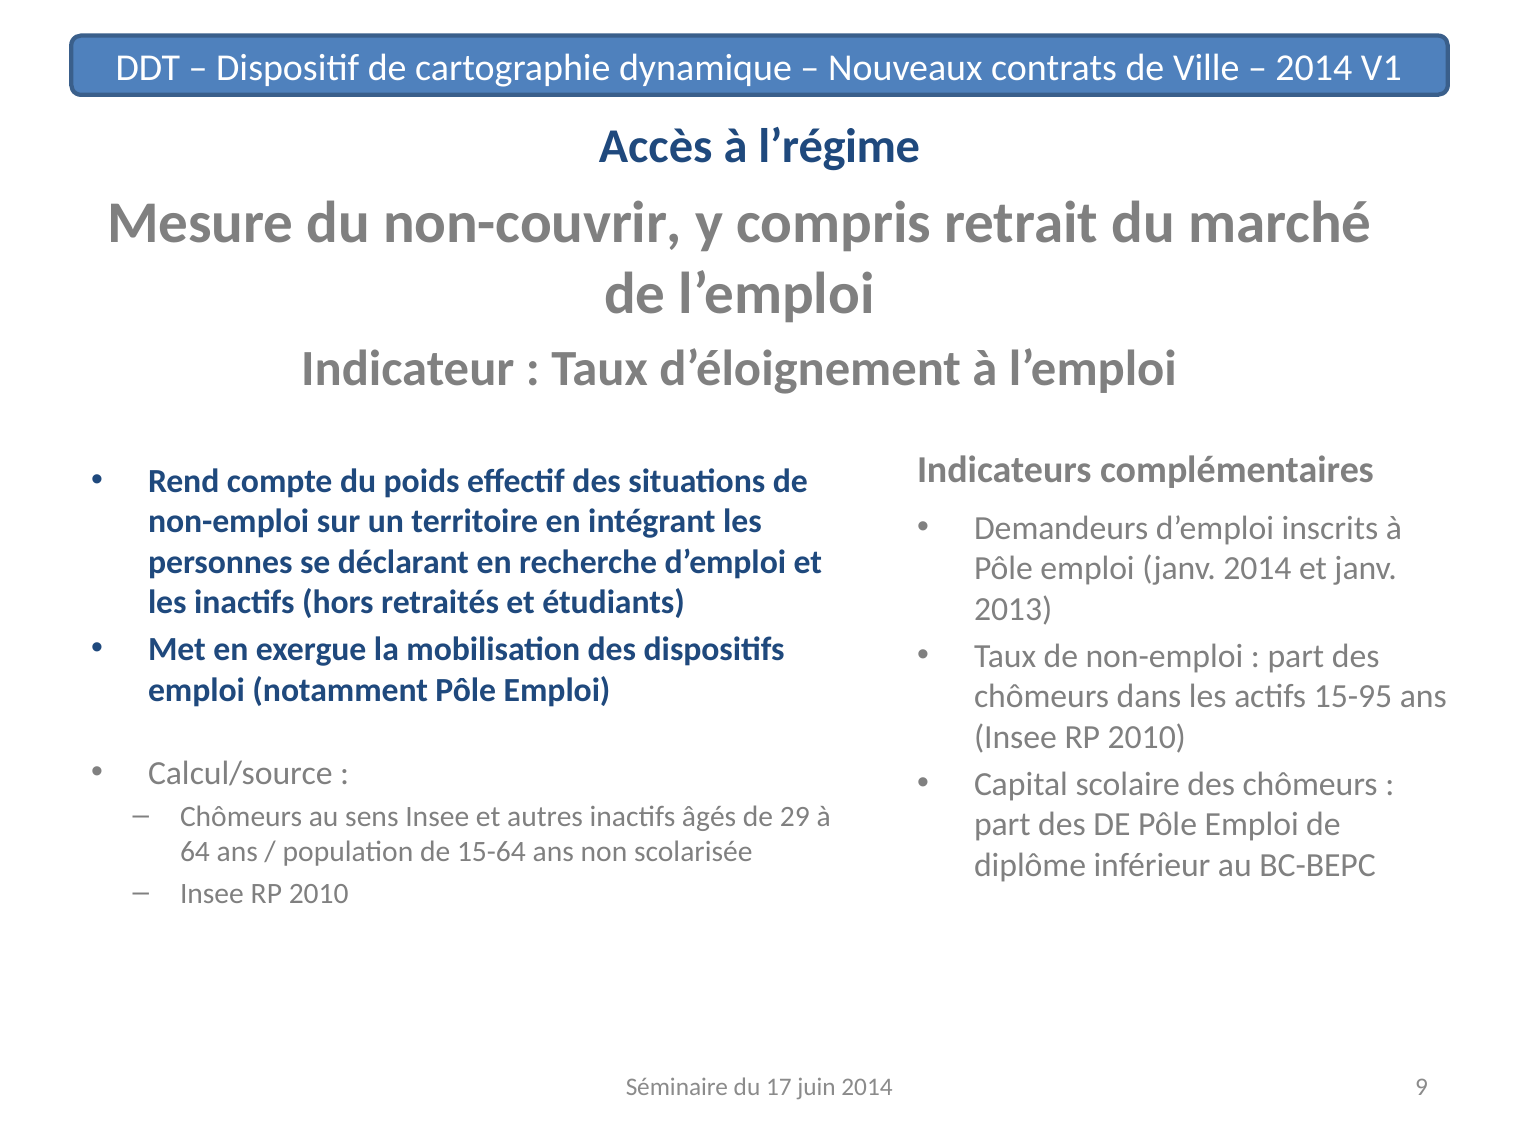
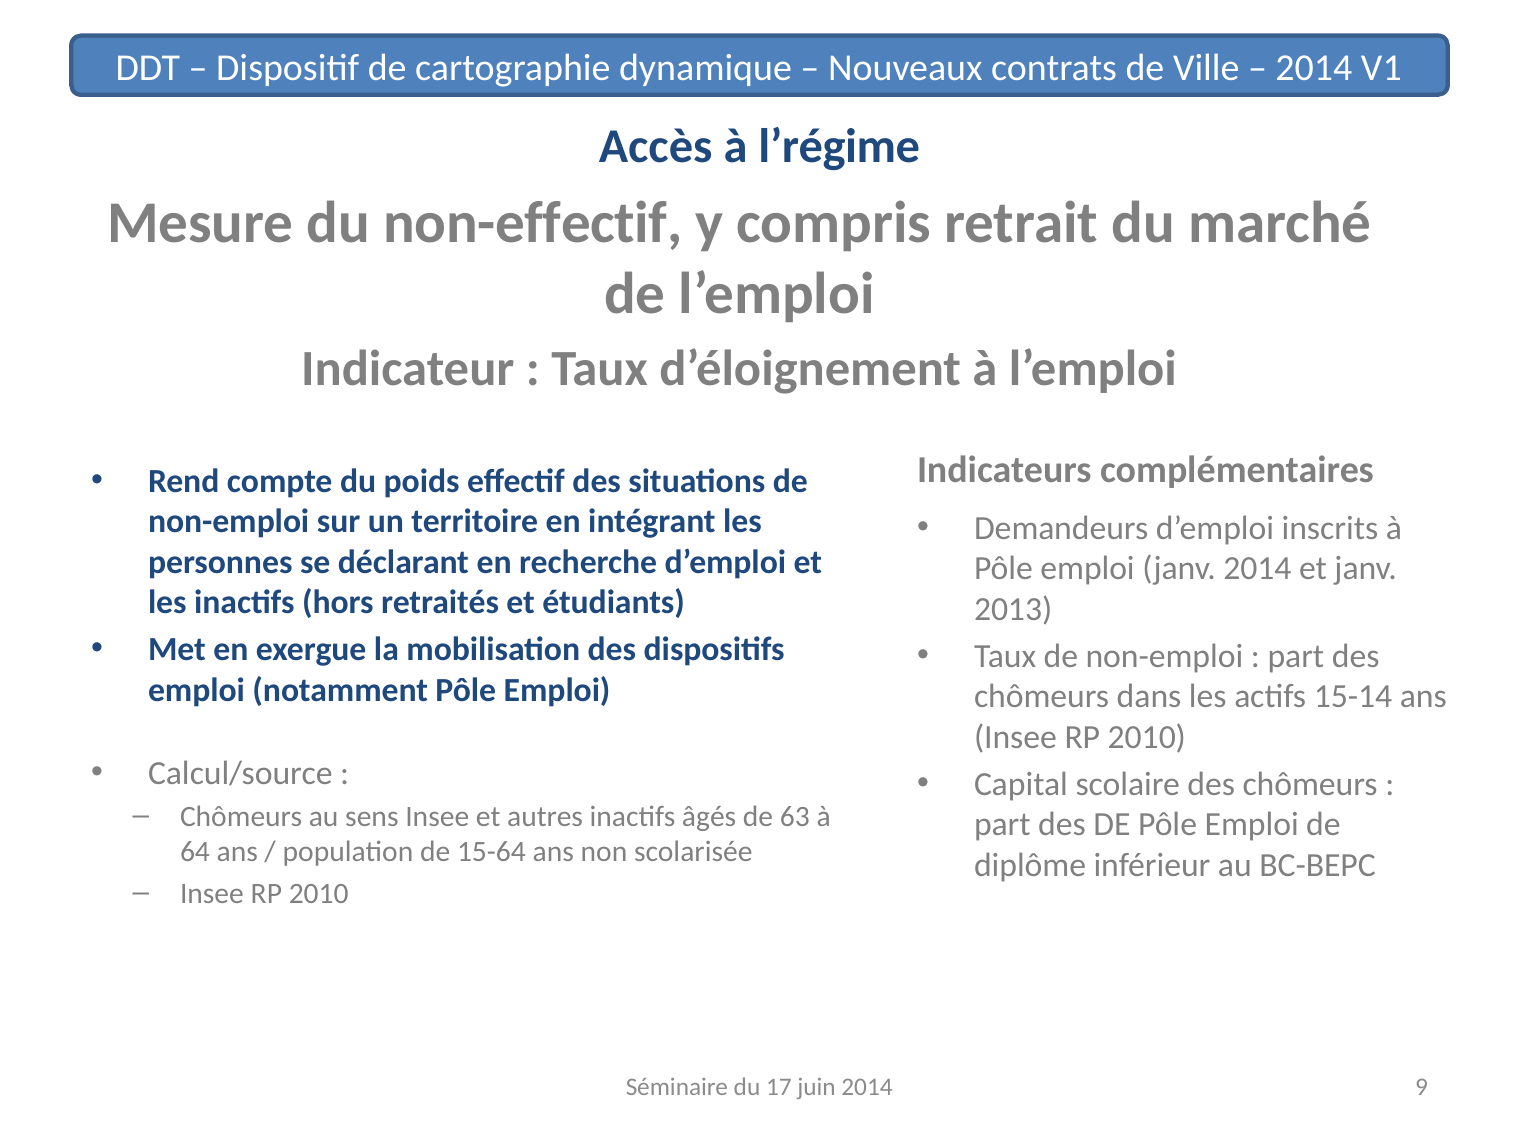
non-couvrir: non-couvrir -> non-effectif (533, 223)
15-95: 15-95 -> 15-14 (1353, 697)
29: 29 -> 63 (795, 817)
